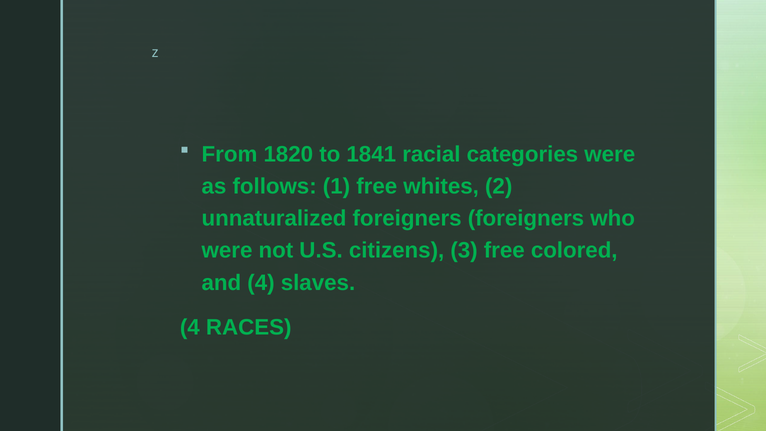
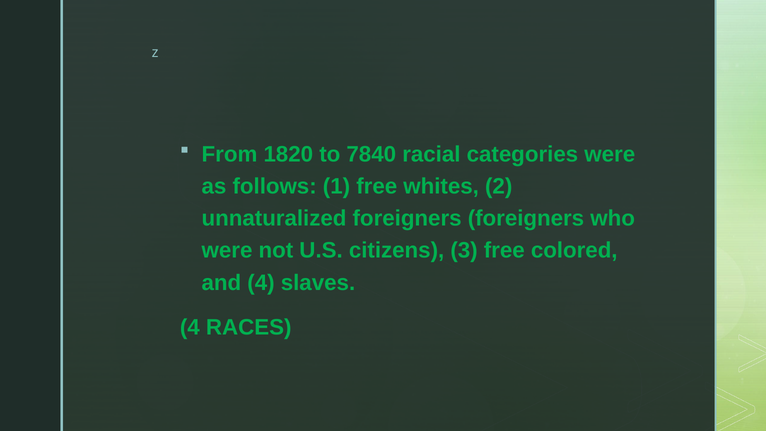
1841: 1841 -> 7840 (371, 154)
